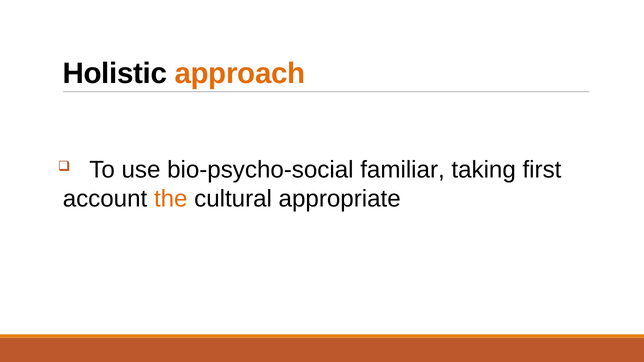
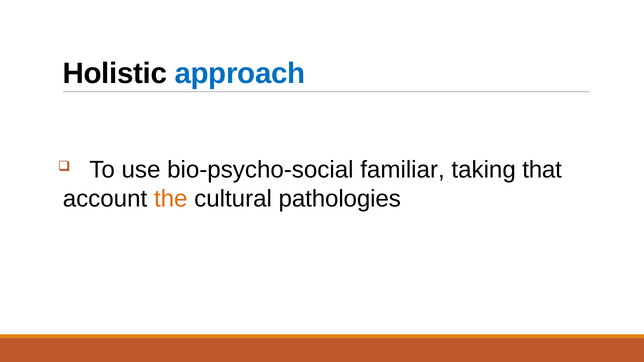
approach colour: orange -> blue (240, 74)
first: first -> that (542, 170)
appropriate: appropriate -> pathologies (340, 199)
